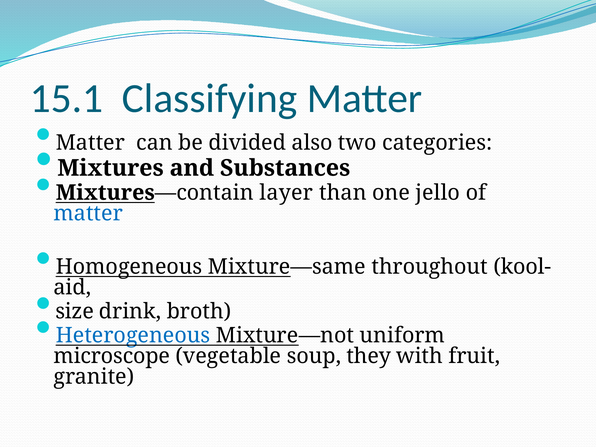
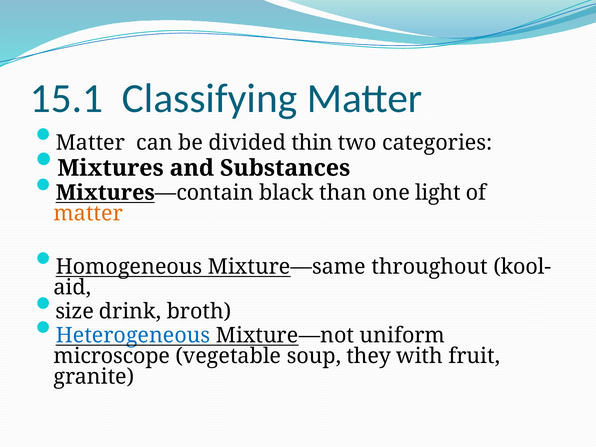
also: also -> thin (312, 143)
layer: layer -> black (287, 193)
jello: jello -> light (438, 193)
matter colour: blue -> orange (88, 213)
